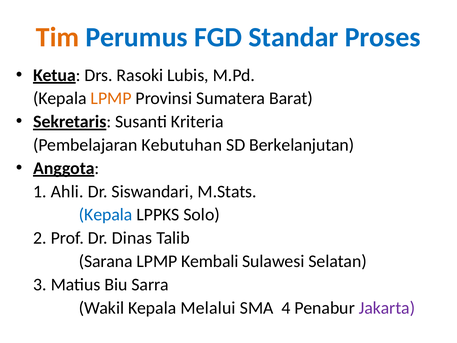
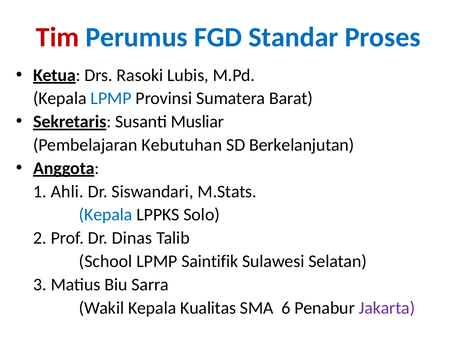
Tim colour: orange -> red (58, 37)
LPMP colour: orange -> blue (111, 98)
Kriteria: Kriteria -> Musliar (197, 122)
Sarana: Sarana -> School (106, 261)
Kembali: Kembali -> Saintifik (210, 261)
Melalui: Melalui -> Kualitas (208, 308)
4: 4 -> 6 (286, 308)
